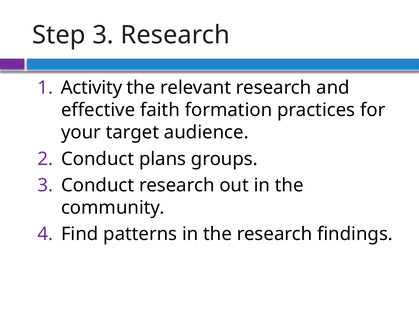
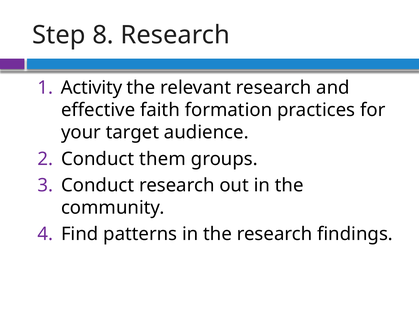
Step 3: 3 -> 8 (103, 35)
plans: plans -> them (162, 159)
